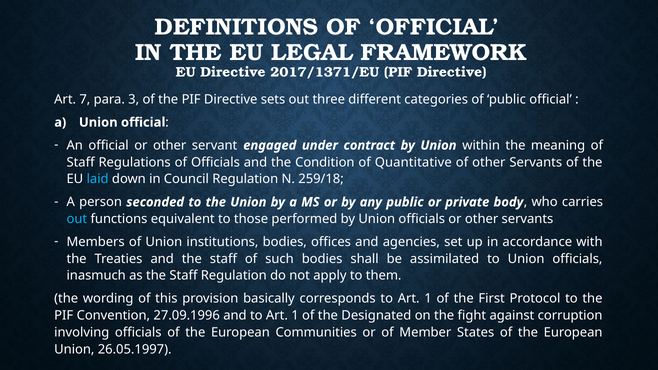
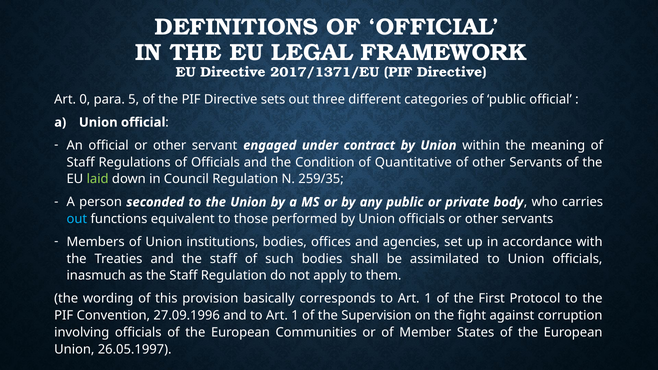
7: 7 -> 0 (85, 99)
3: 3 -> 5 (134, 99)
laid colour: light blue -> light green (98, 179)
259/18: 259/18 -> 259/35 (321, 179)
Designated: Designated -> Supervision (376, 316)
